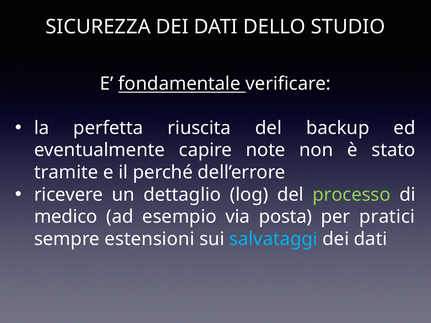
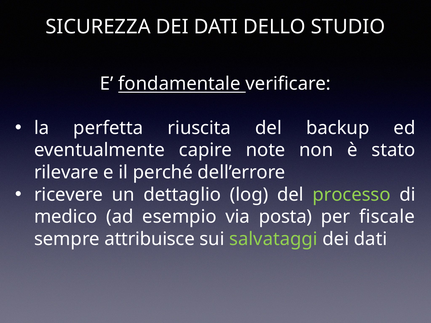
tramite: tramite -> rilevare (66, 173)
pratici: pratici -> fiscale (387, 217)
estensioni: estensioni -> attribuisce (150, 239)
salvataggi colour: light blue -> light green (274, 239)
